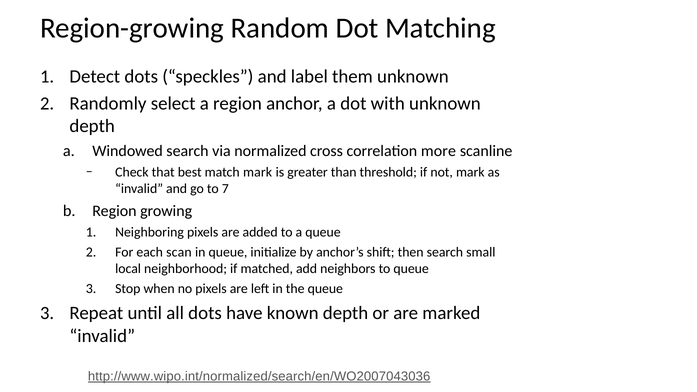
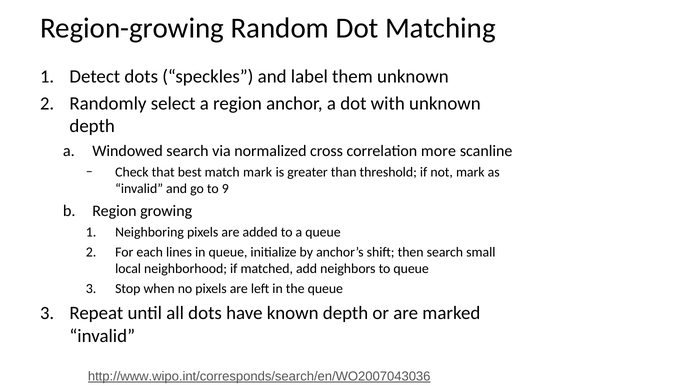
7: 7 -> 9 (225, 189)
scan: scan -> lines (179, 252)
http://www.wipo.int/normalized/search/en/WO2007043036: http://www.wipo.int/normalized/search/en/WO2007043036 -> http://www.wipo.int/corresponds/search/en/WO2007043036 (259, 376)
